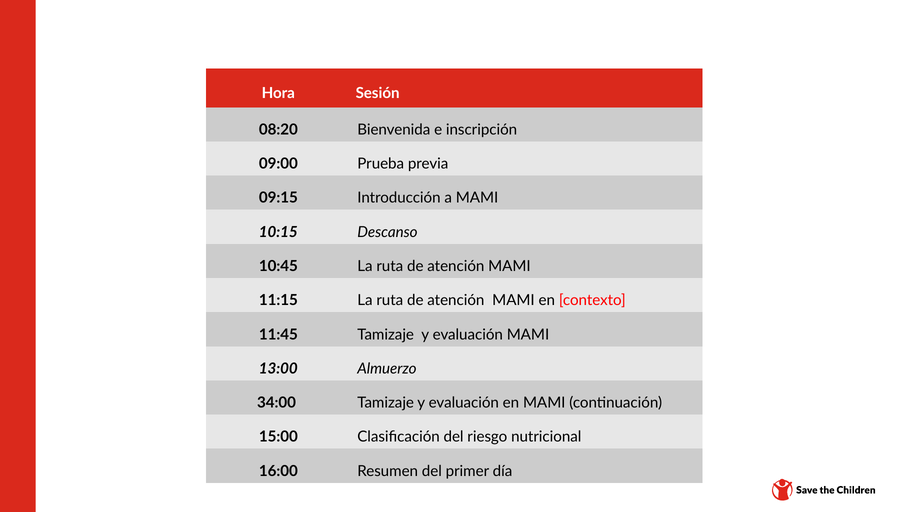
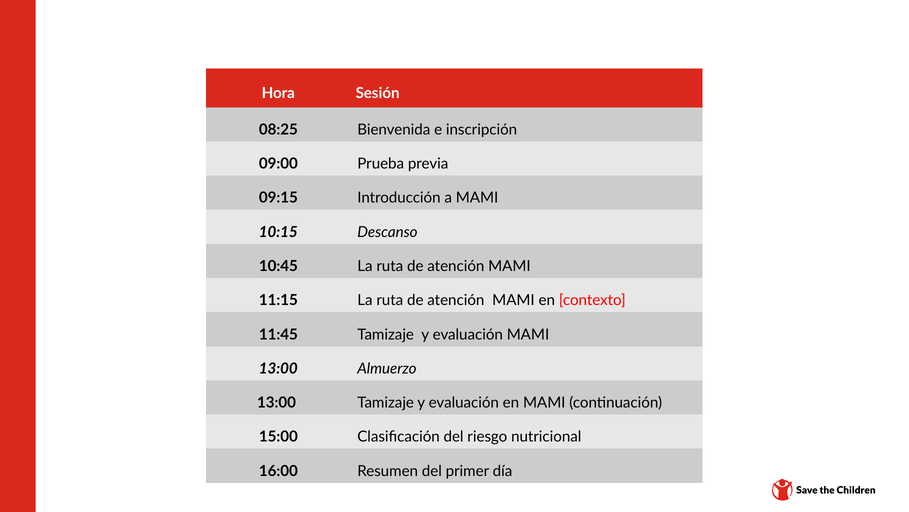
08:20: 08:20 -> 08:25 (278, 130)
34:00: 34:00 -> 13:00 (276, 402)
